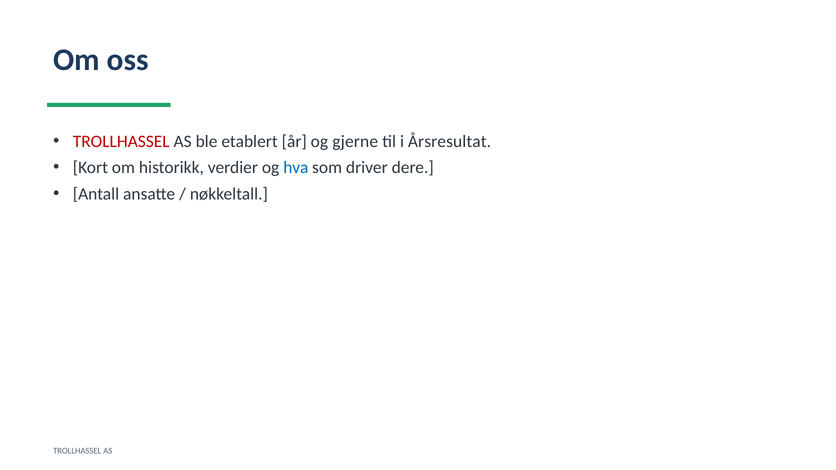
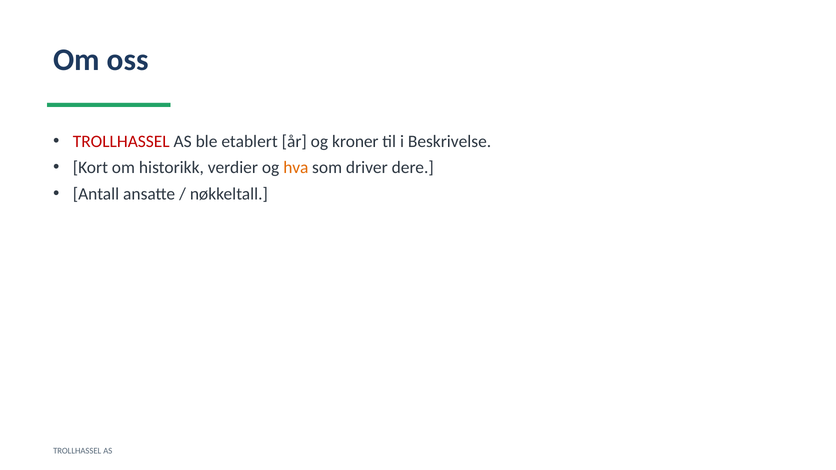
gjerne: gjerne -> kroner (355, 142)
Årsresultat: Årsresultat -> Beskrivelse (450, 142)
hva colour: blue -> orange (296, 168)
